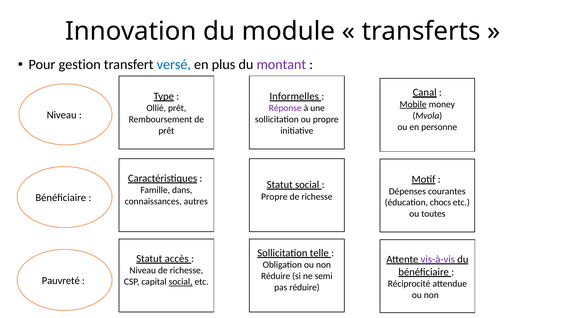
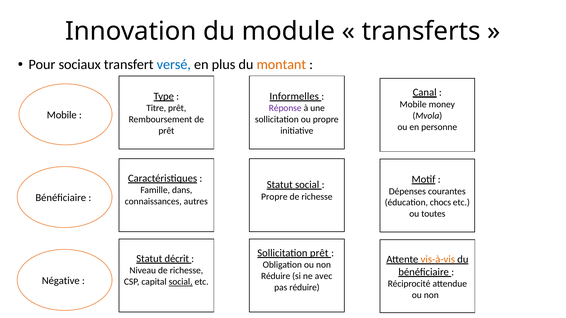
gestion: gestion -> sociaux (80, 65)
montant colour: purple -> orange (281, 65)
Mobile underline: present -> none (413, 104)
Ollié: Ollié -> Titre (156, 108)
Niveau: Niveau -> Mobile (62, 115)
Sollicitation telle: telle -> prêt (319, 253)
accès: accès -> décrit (177, 259)
vis-à-vis colour: purple -> orange (438, 260)
semi: semi -> avec (324, 277)
Pauvreté: Pauvreté -> Négative (61, 281)
